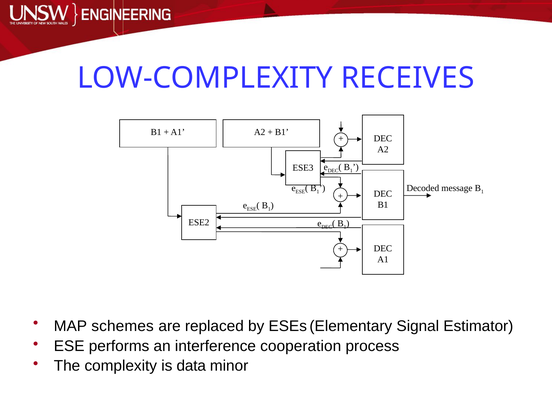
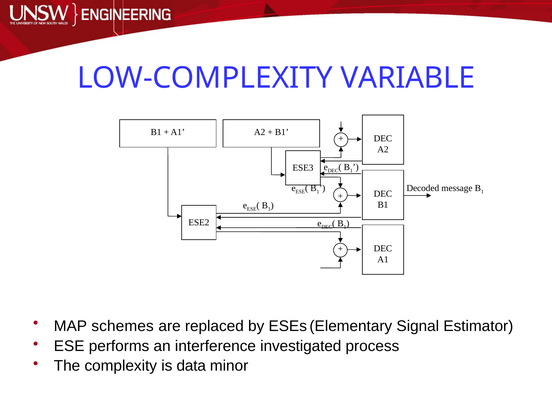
RECEIVES: RECEIVES -> VARIABLE (408, 78)
cooperation: cooperation -> investigated (301, 346)
